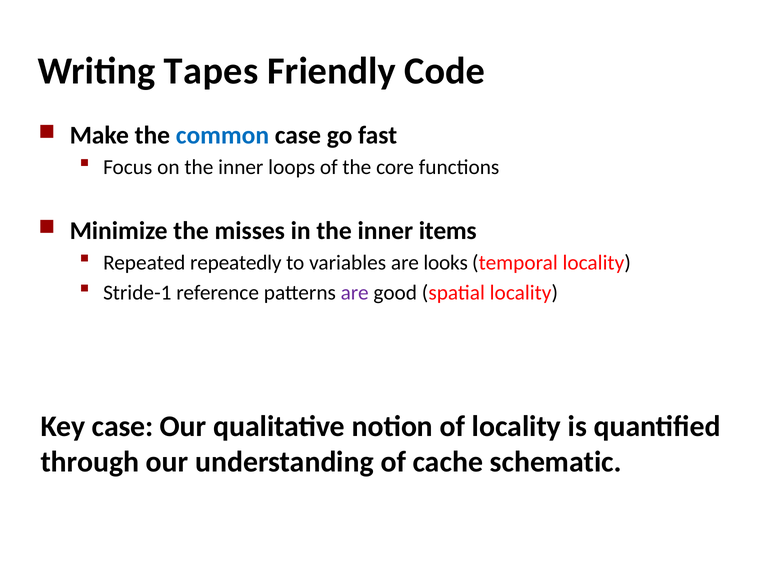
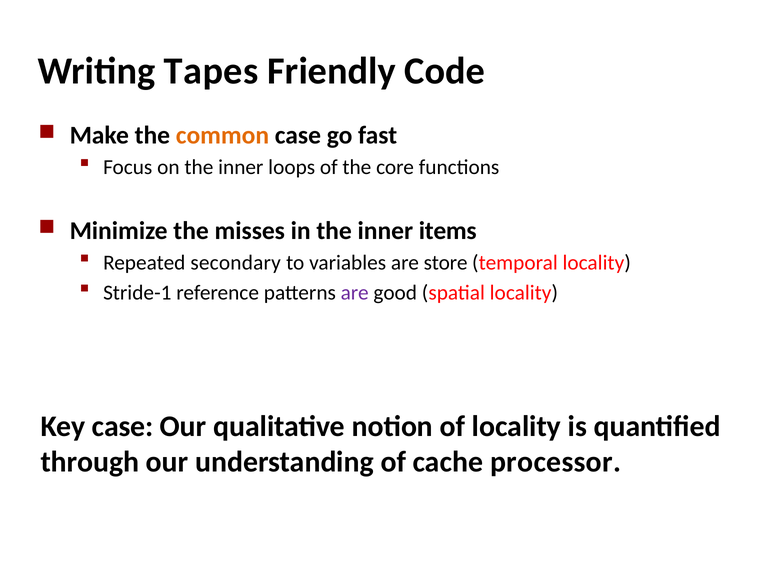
common colour: blue -> orange (222, 135)
repeatedly: repeatedly -> secondary (236, 262)
looks: looks -> store (446, 262)
schematic: schematic -> processor (556, 462)
